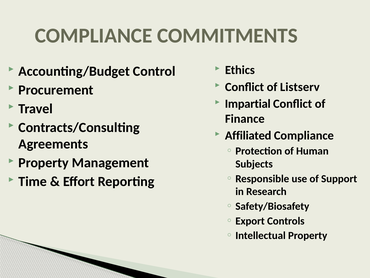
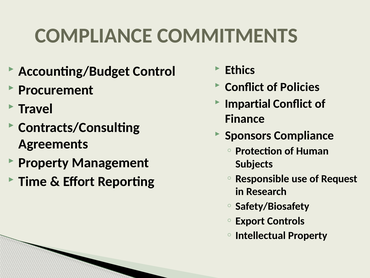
Listserv: Listserv -> Policies (300, 87)
Affiliated: Affiliated -> Sponsors (248, 135)
Support: Support -> Request (339, 178)
